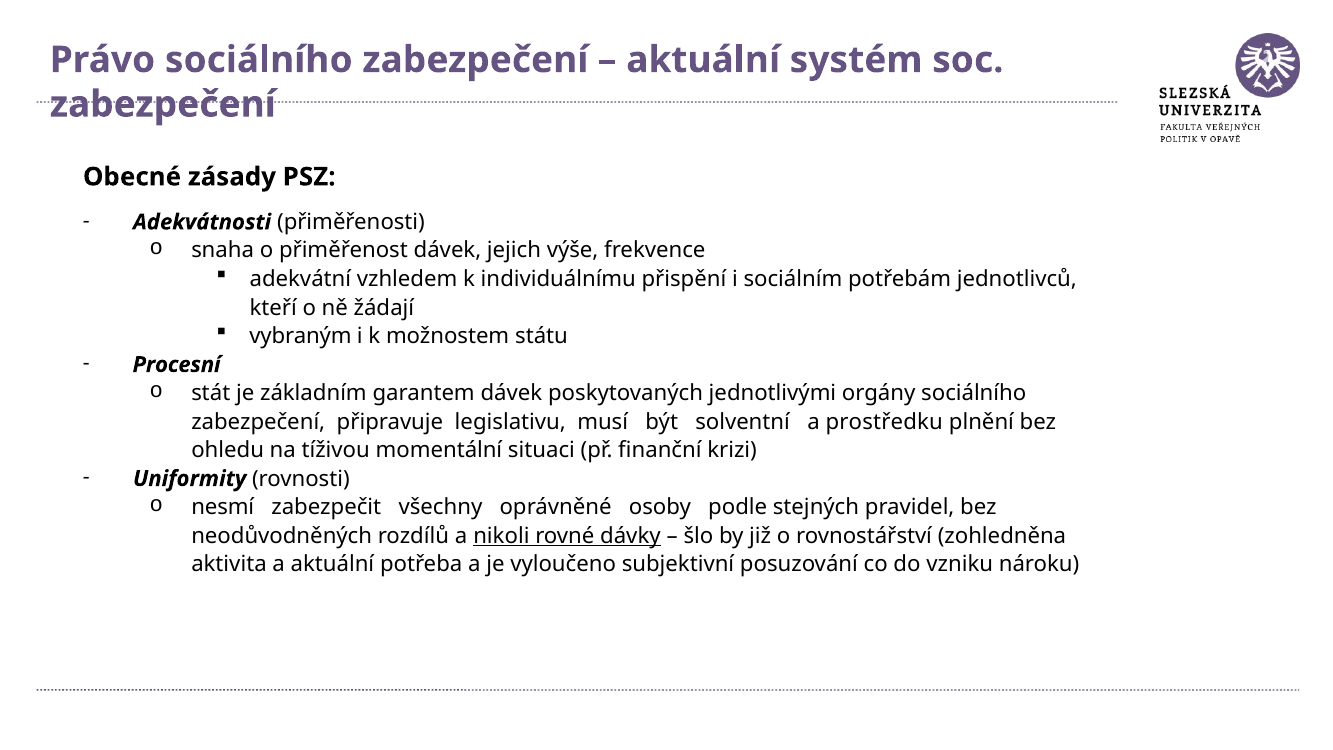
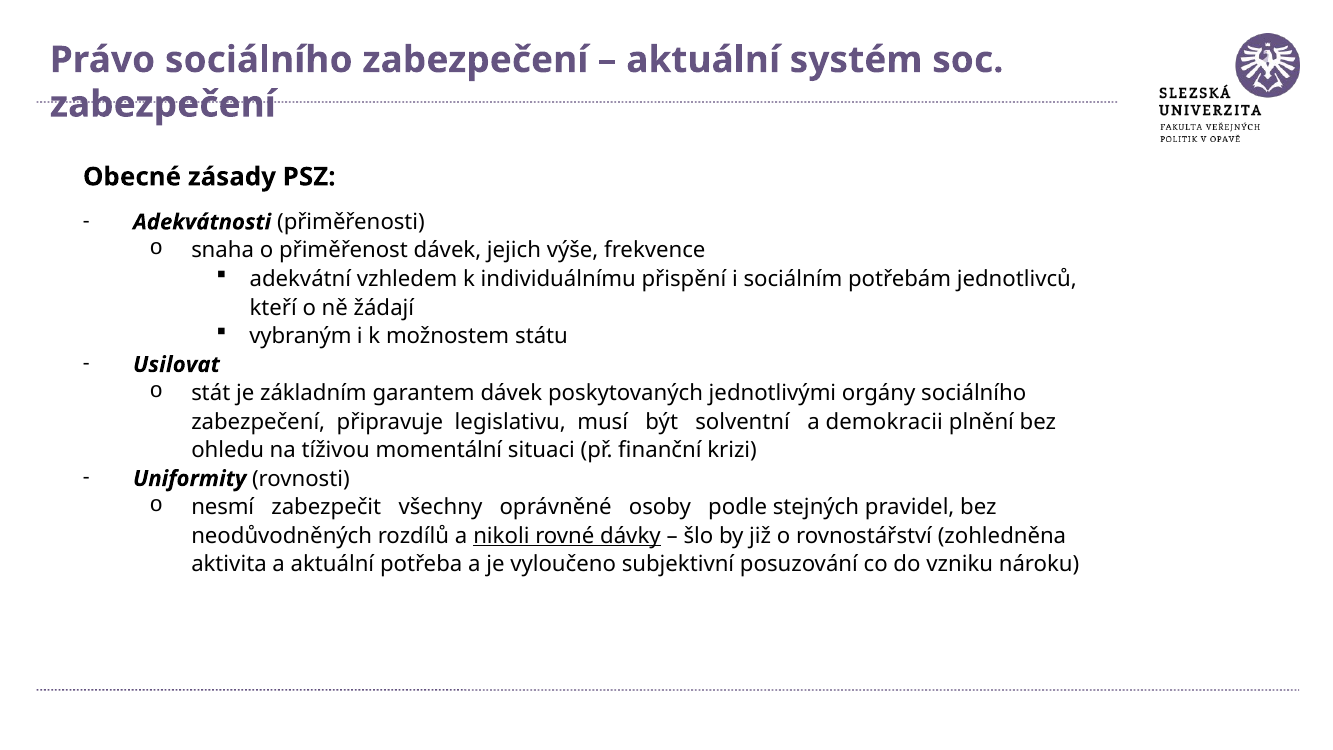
Procesní: Procesní -> Usilovat (176, 365)
prostředku: prostředku -> demokracii (884, 422)
